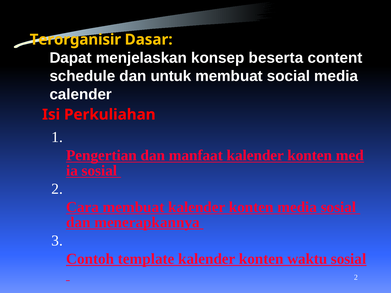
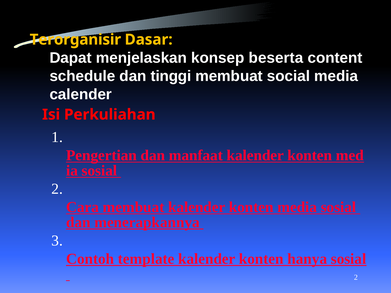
untuk: untuk -> tinggi (171, 76)
waktu: waktu -> hanya (307, 259)
